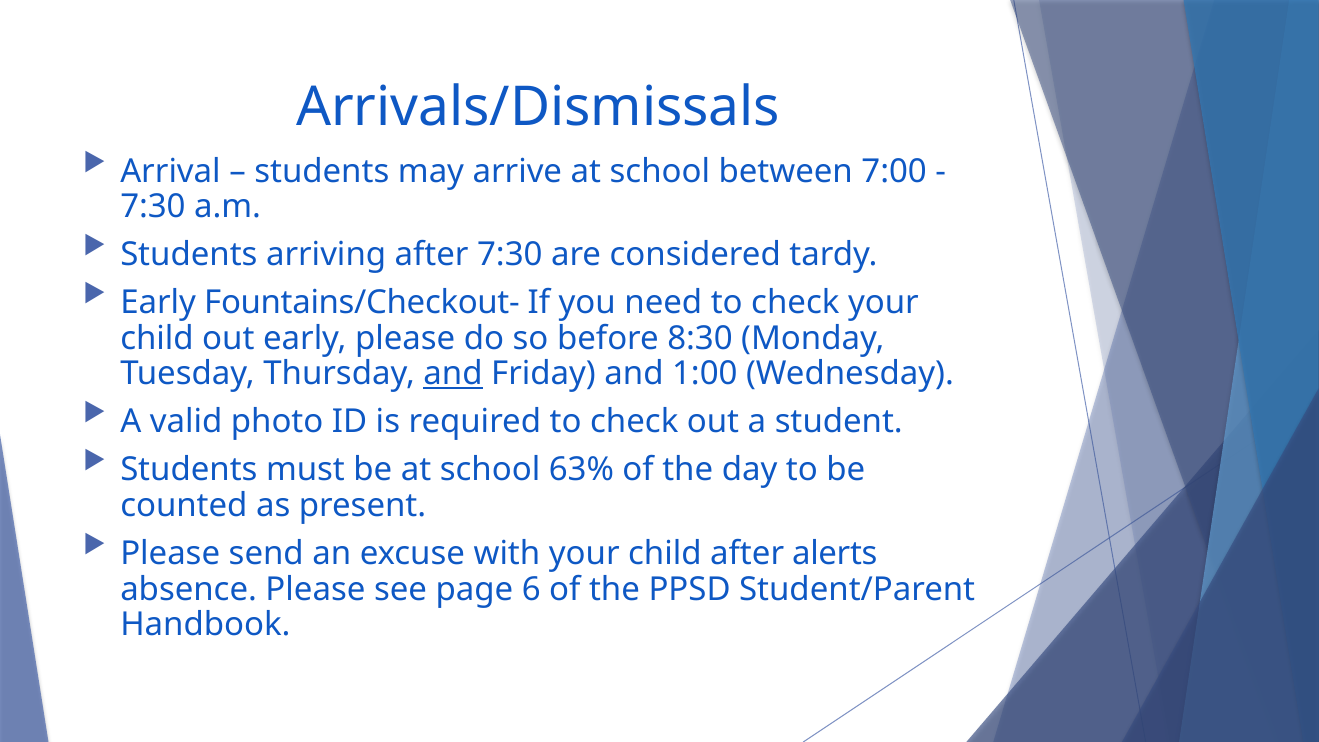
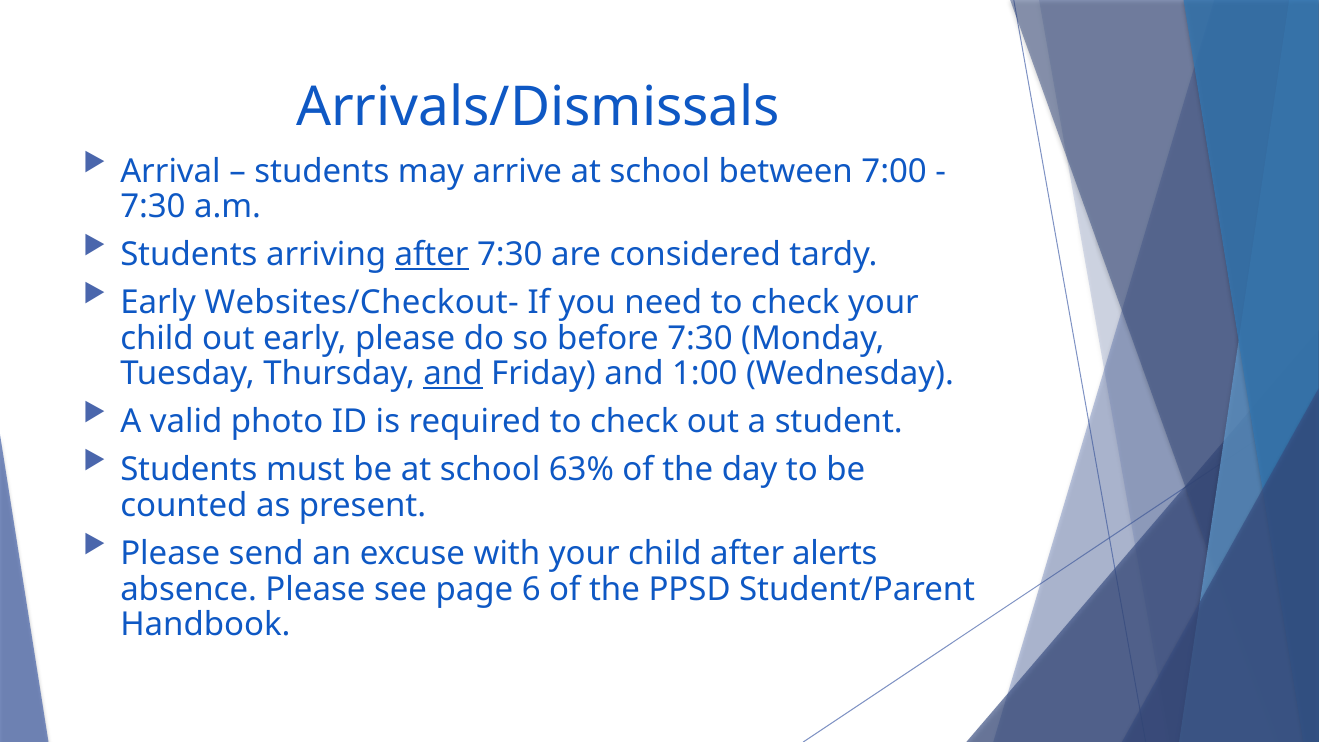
after underline: none -> present (432, 255)
Fountains/Checkout-: Fountains/Checkout- -> Websites/Checkout- (362, 303)
before 8:30: 8:30 -> 7:30 (700, 338)
